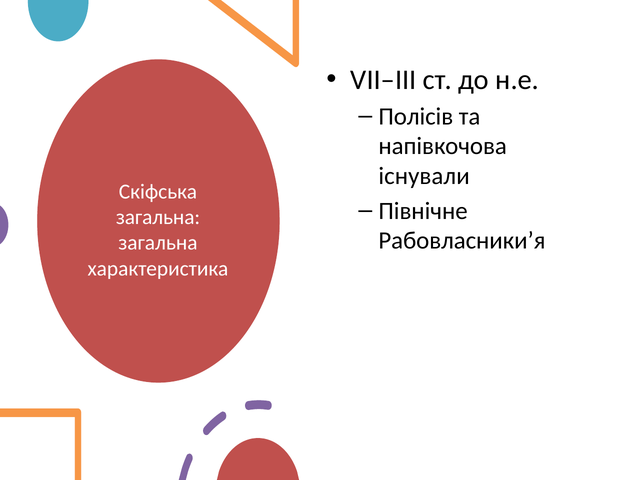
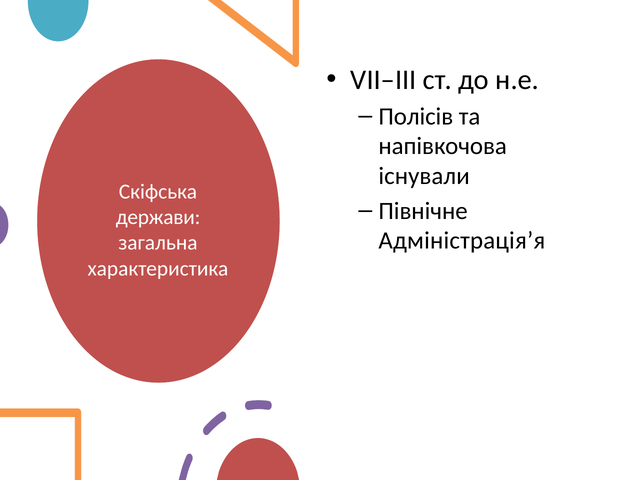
загальна: загальна -> держави (158, 217)
Рабовласники’я: Рабовласники’я -> Адміністрація’я (462, 241)
